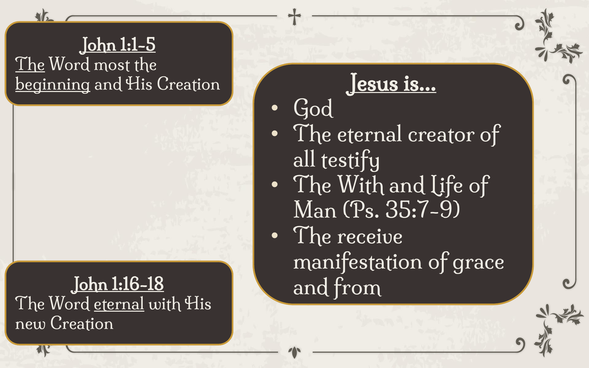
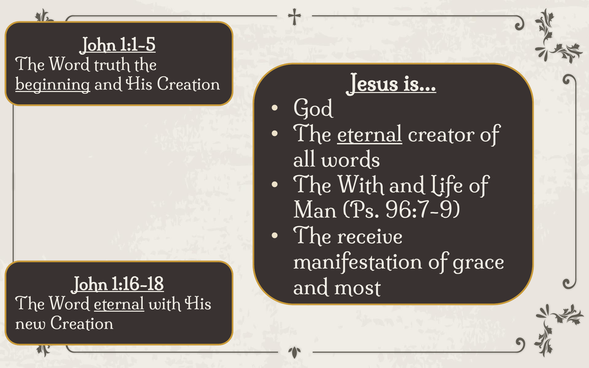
The underline: present -> none (30, 65)
most: most -> truth (112, 65)
eternal underline: none -> present (370, 135)
testify: testify -> words (351, 160)
35:7-9: 35:7-9 -> 96:7-9 (423, 211)
from: from -> most (358, 288)
